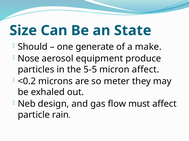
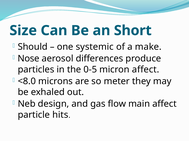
State: State -> Short (133, 31)
generate: generate -> systemic (95, 47)
equipment: equipment -> differences (99, 59)
5-5: 5-5 -> 0-5 (90, 70)
<0.2: <0.2 -> <8.0 (27, 82)
must: must -> main (139, 104)
rain: rain -> hits (60, 115)
